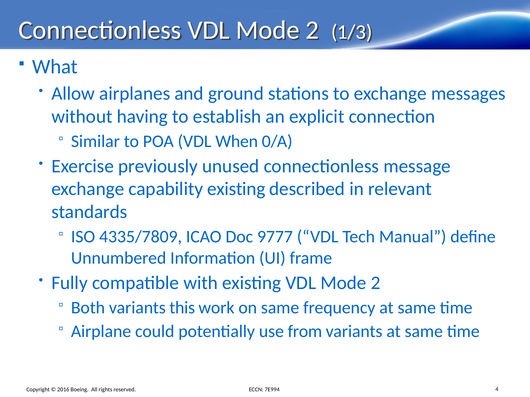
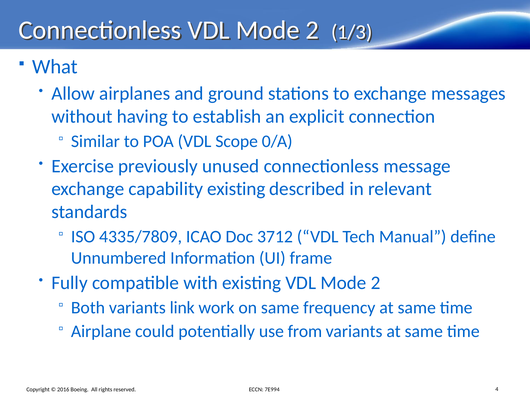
When: When -> Scope (237, 141)
9777: 9777 -> 3712 (275, 237)
this: this -> link (182, 308)
